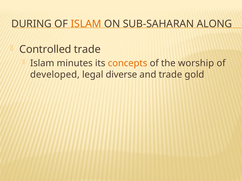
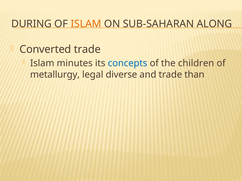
Controlled: Controlled -> Converted (45, 50)
concepts colour: orange -> blue (128, 63)
worship: worship -> children (196, 63)
developed: developed -> metallurgy (55, 75)
gold: gold -> than (194, 75)
